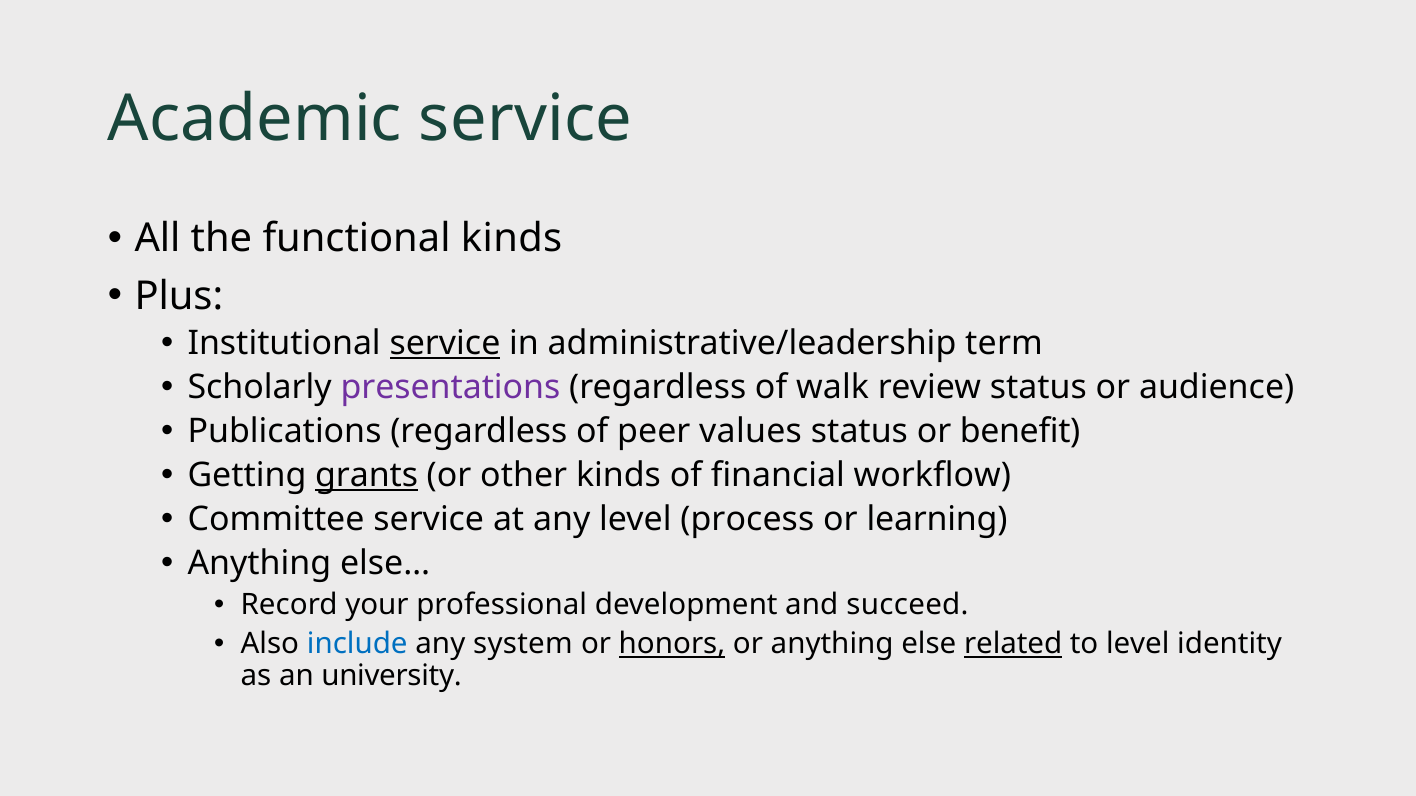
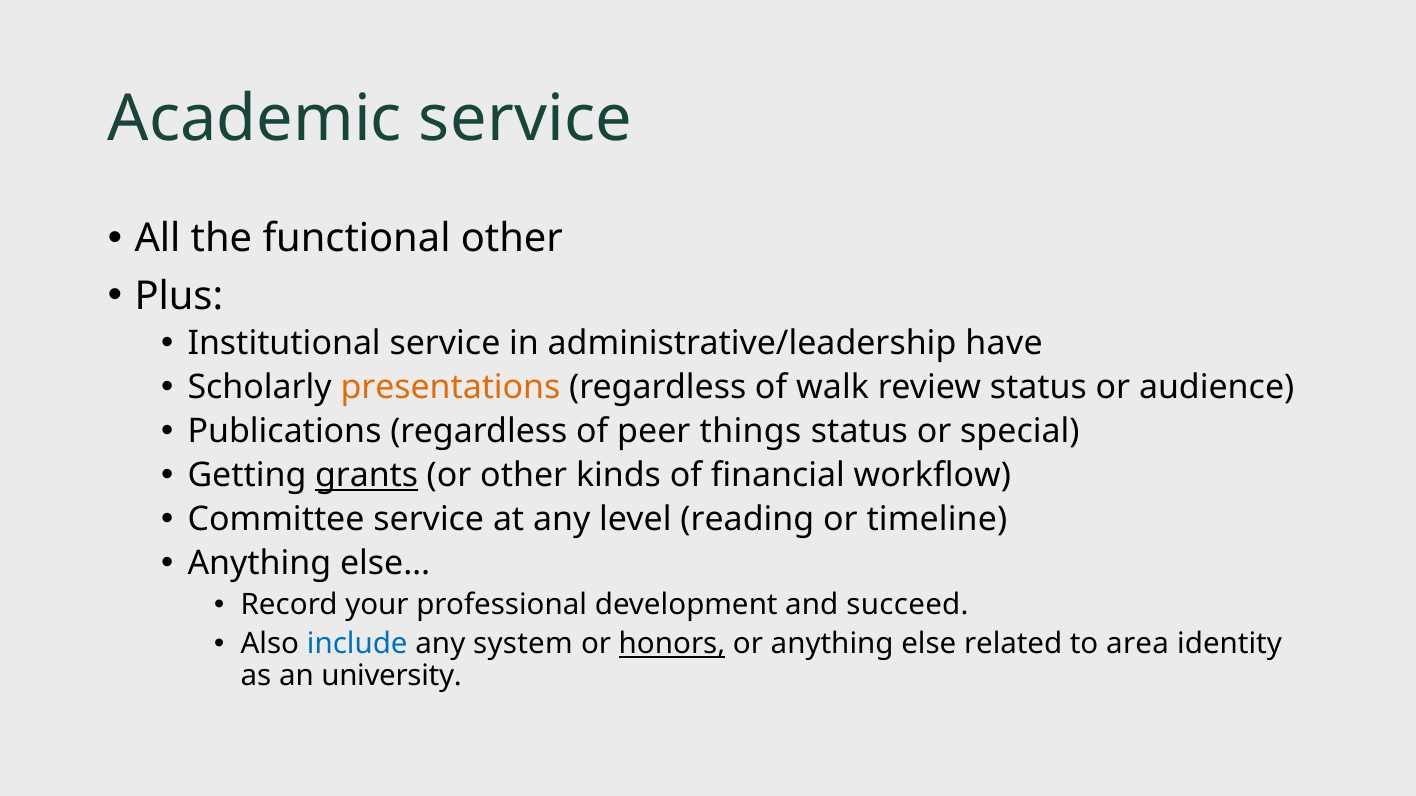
functional kinds: kinds -> other (512, 239)
service underline: present -> none (445, 344)
term: term -> have (1004, 344)
presentations colour: purple -> orange (450, 388)
values: values -> things (751, 432)
benefit: benefit -> special (1020, 432)
process: process -> reading (747, 520)
learning: learning -> timeline (937, 520)
related underline: present -> none (1013, 644)
to level: level -> area (1138, 644)
